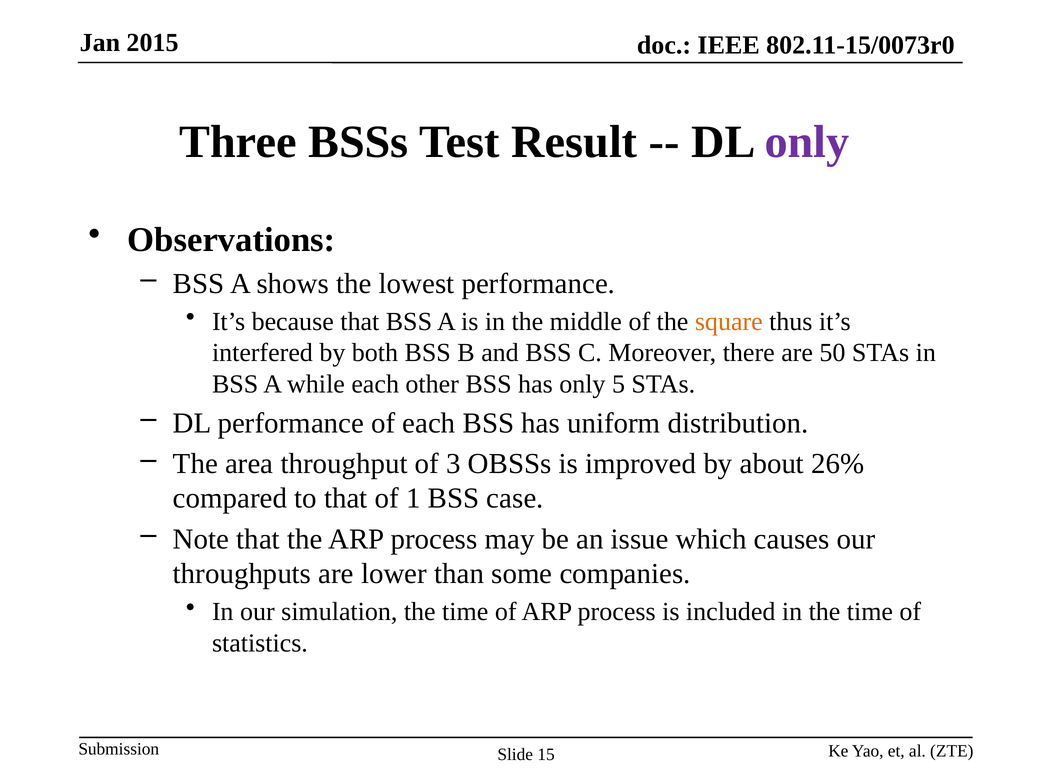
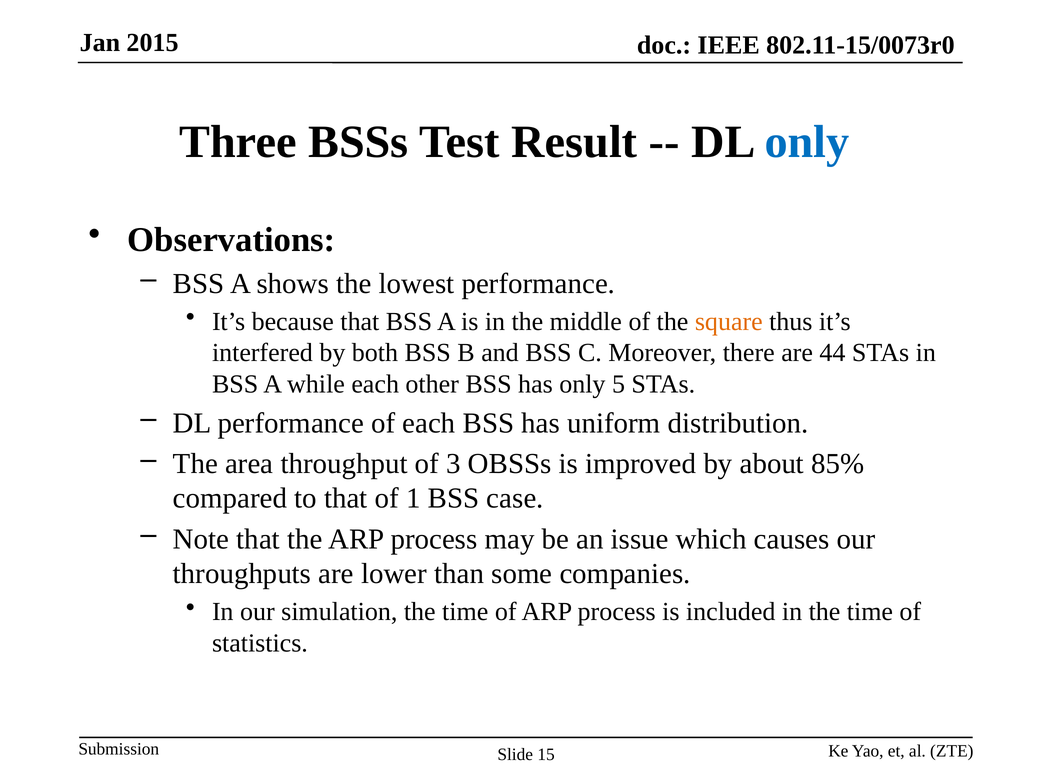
only colour: purple -> blue (807, 142)
50: 50 -> 44 (832, 353)
26%: 26% -> 85% (838, 463)
